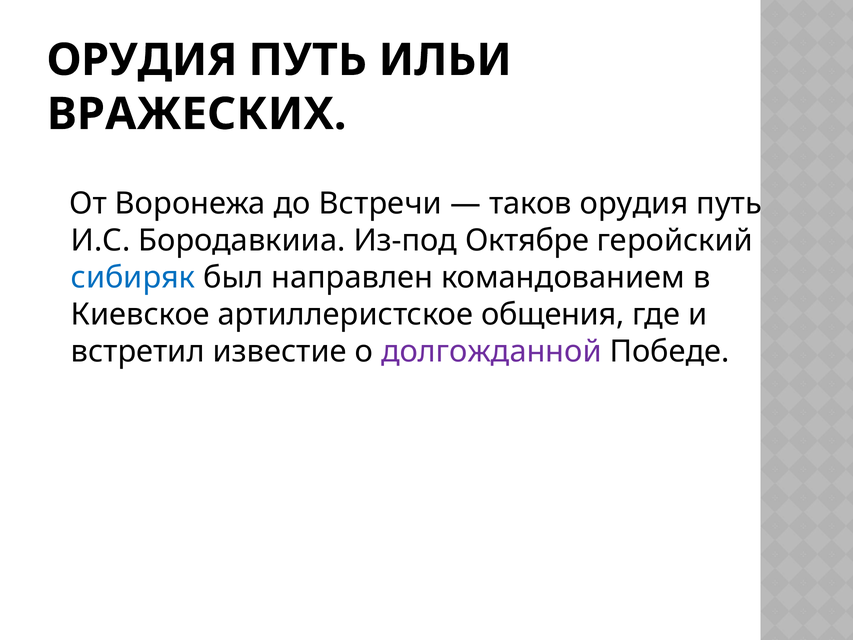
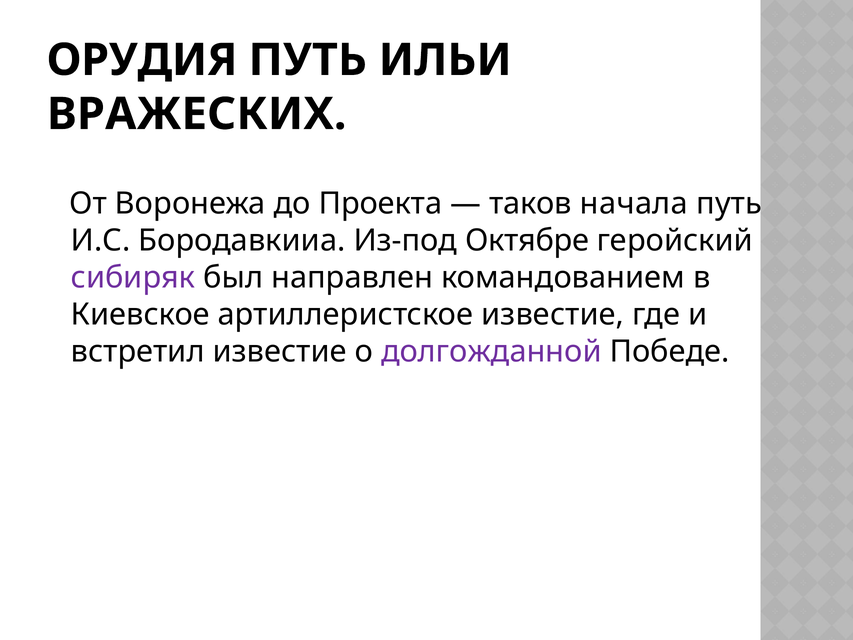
Встречи: Встречи -> Проекта (380, 204)
таков орудия: орудия -> начала (634, 204)
сибиряк colour: blue -> purple (133, 277)
артиллеристское общения: общения -> известие (553, 314)
